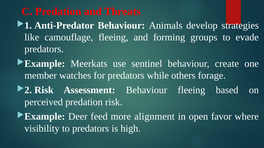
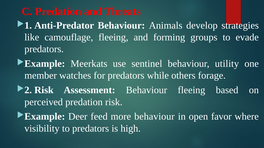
create: create -> utility (227, 64)
more alignment: alignment -> behaviour (154, 117)
